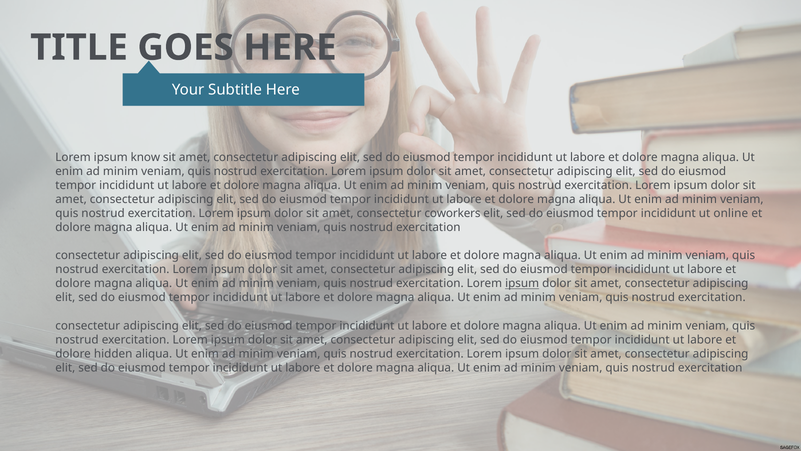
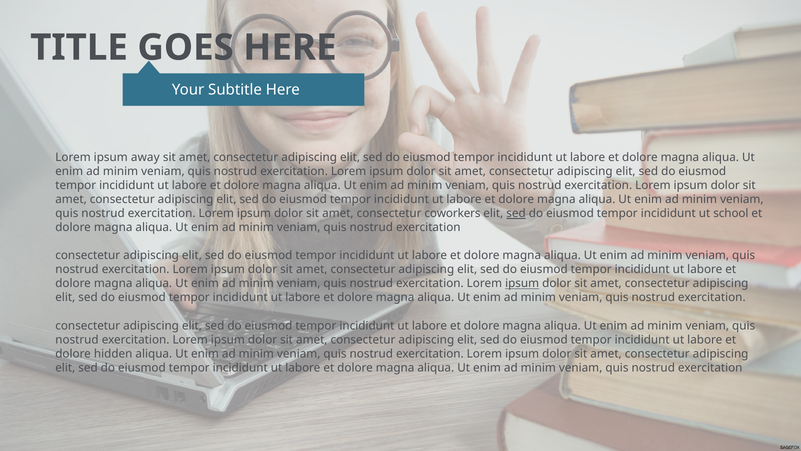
know: know -> away (145, 157)
sed underline: none -> present (516, 213)
online: online -> school (731, 213)
